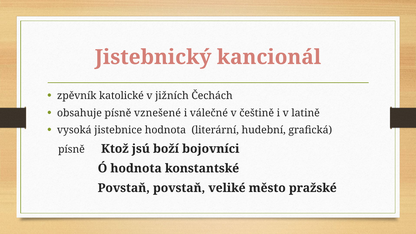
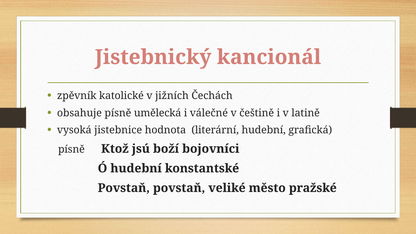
vznešené: vznešené -> umělecká (158, 113)
Ó hodnota: hodnota -> hudební (136, 168)
